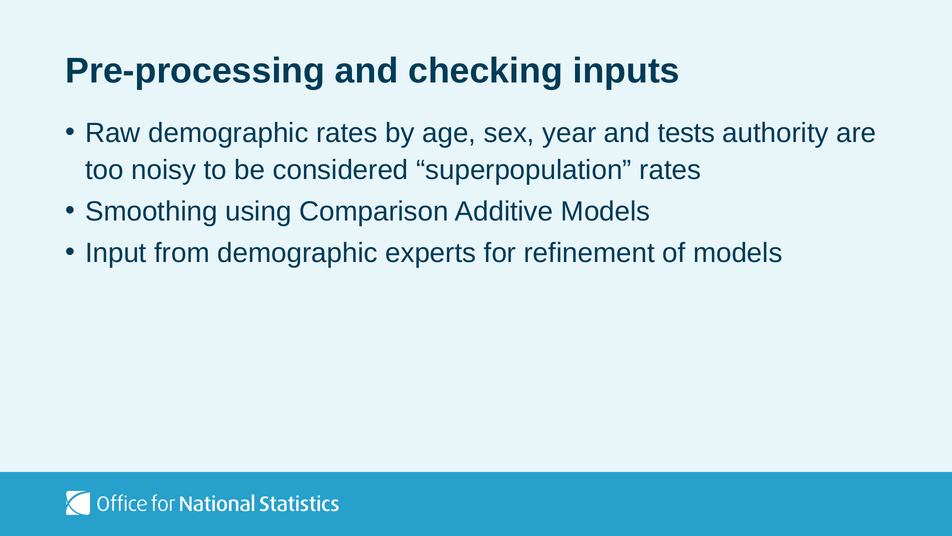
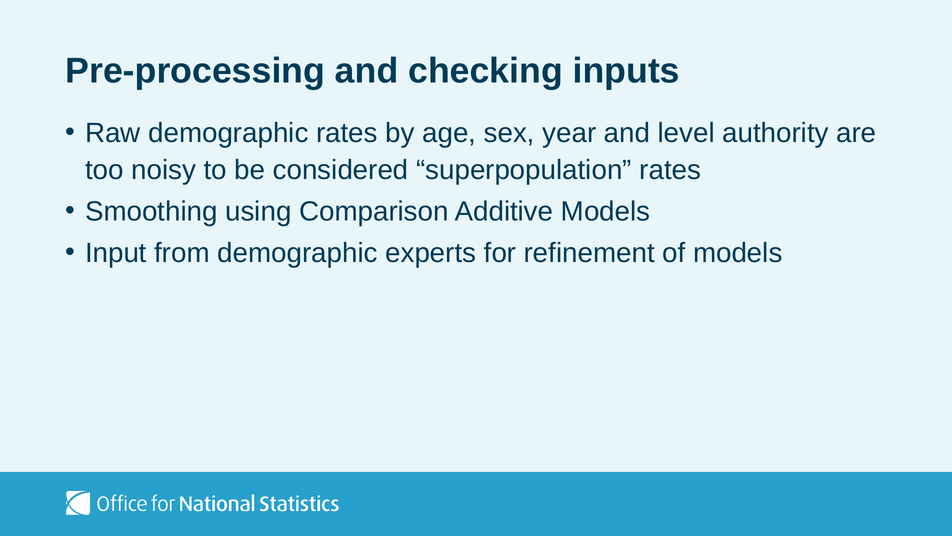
tests: tests -> level (686, 133)
